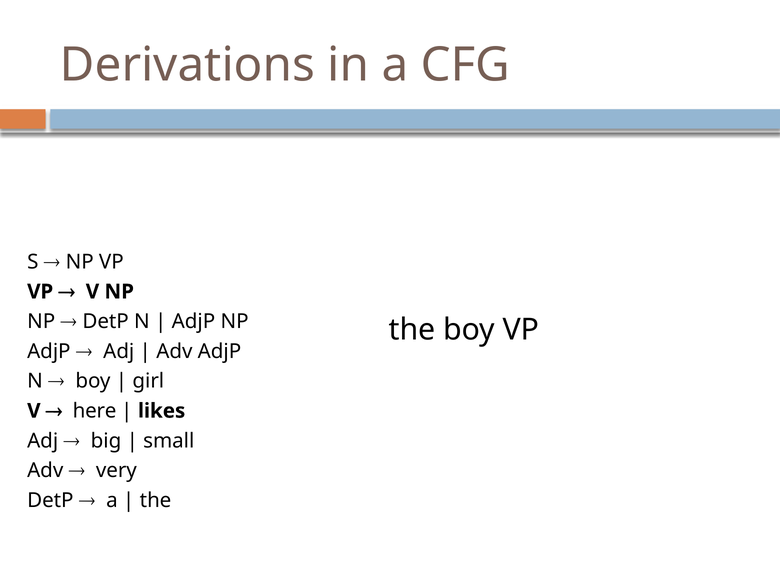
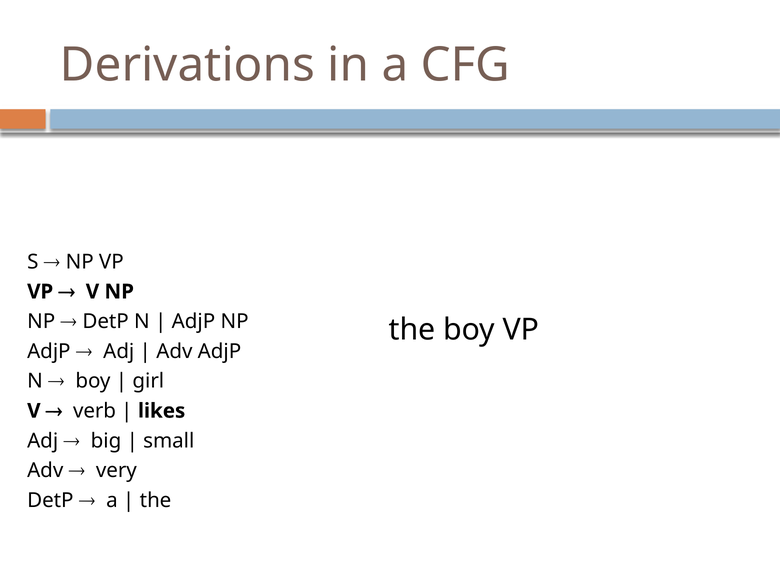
here: here -> verb (95, 411)
